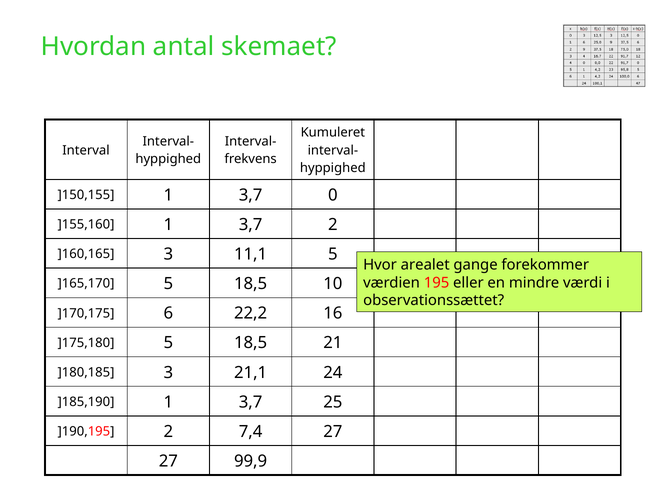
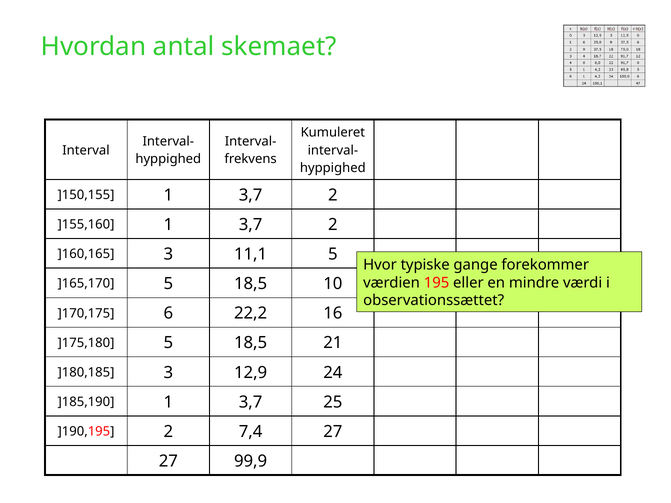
]150,155 1 3,7 0: 0 -> 2 (333, 195)
arealet: arealet -> typiske (425, 265)
21,1: 21,1 -> 12,9 (251, 373)
